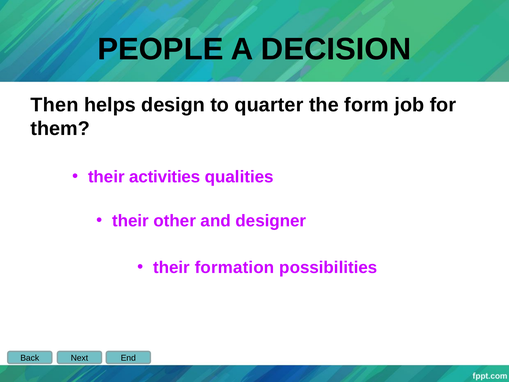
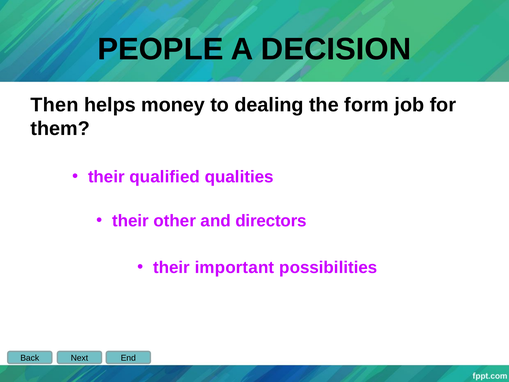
design: design -> money (173, 105)
quarter: quarter -> dealing (269, 105)
activities: activities -> qualified (165, 177)
designer: designer -> directors (271, 221)
formation: formation -> important (234, 267)
